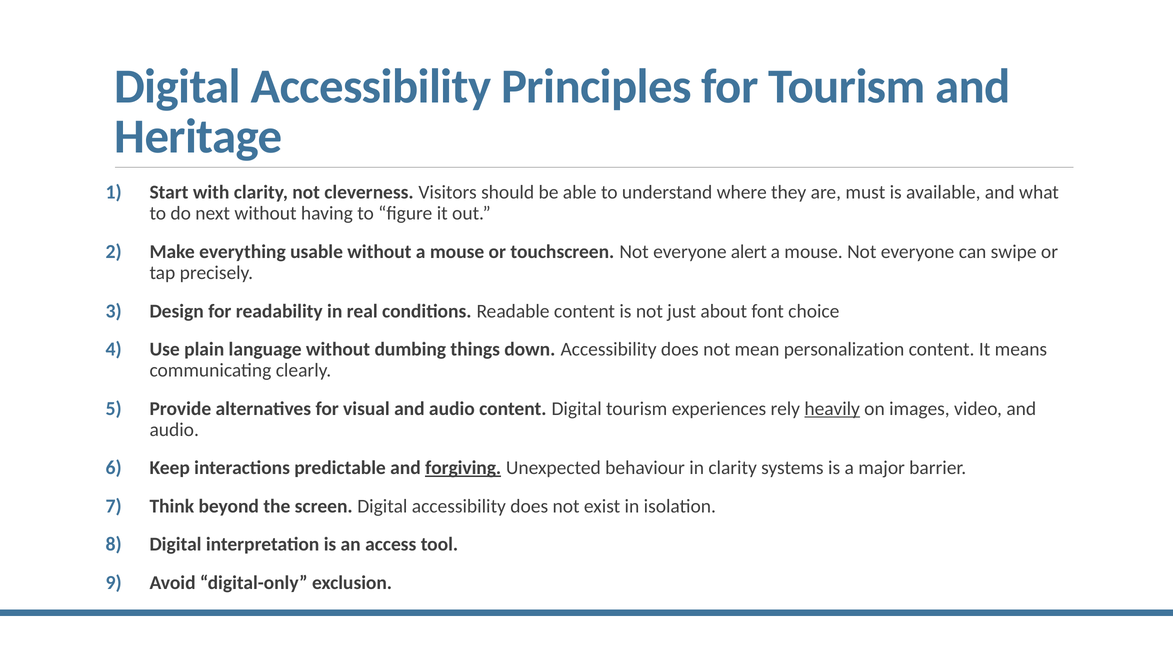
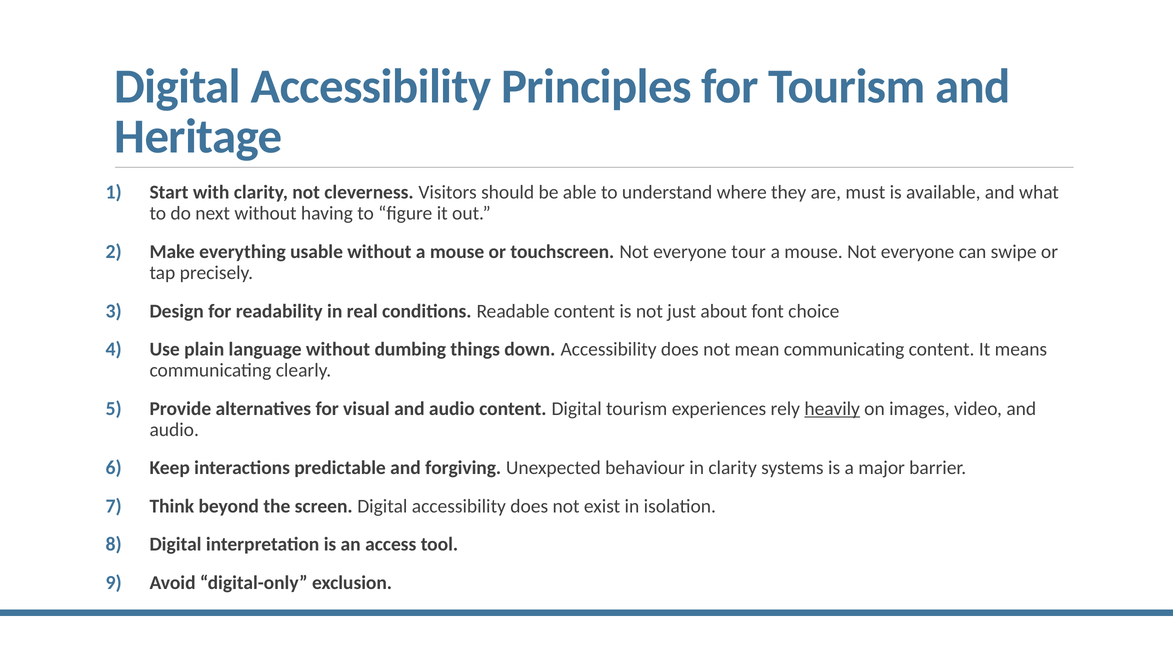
alert: alert -> tour (749, 252)
mean personalization: personalization -> communicating (844, 349)
forgiving underline: present -> none (463, 468)
